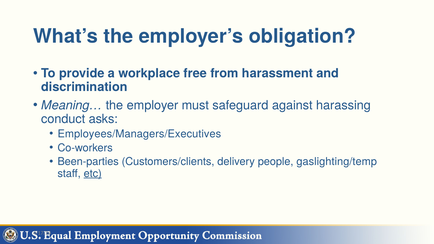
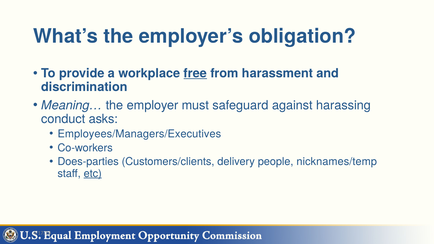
free underline: none -> present (195, 73)
Been-parties: Been-parties -> Does-parties (88, 162)
gaslighting/temp: gaslighting/temp -> nicknames/temp (337, 162)
